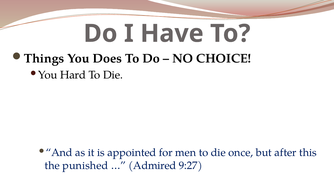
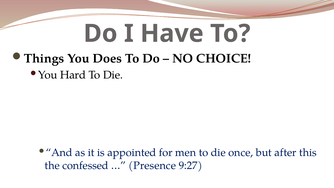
punished: punished -> confessed (85, 165)
Admired: Admired -> Presence (152, 165)
